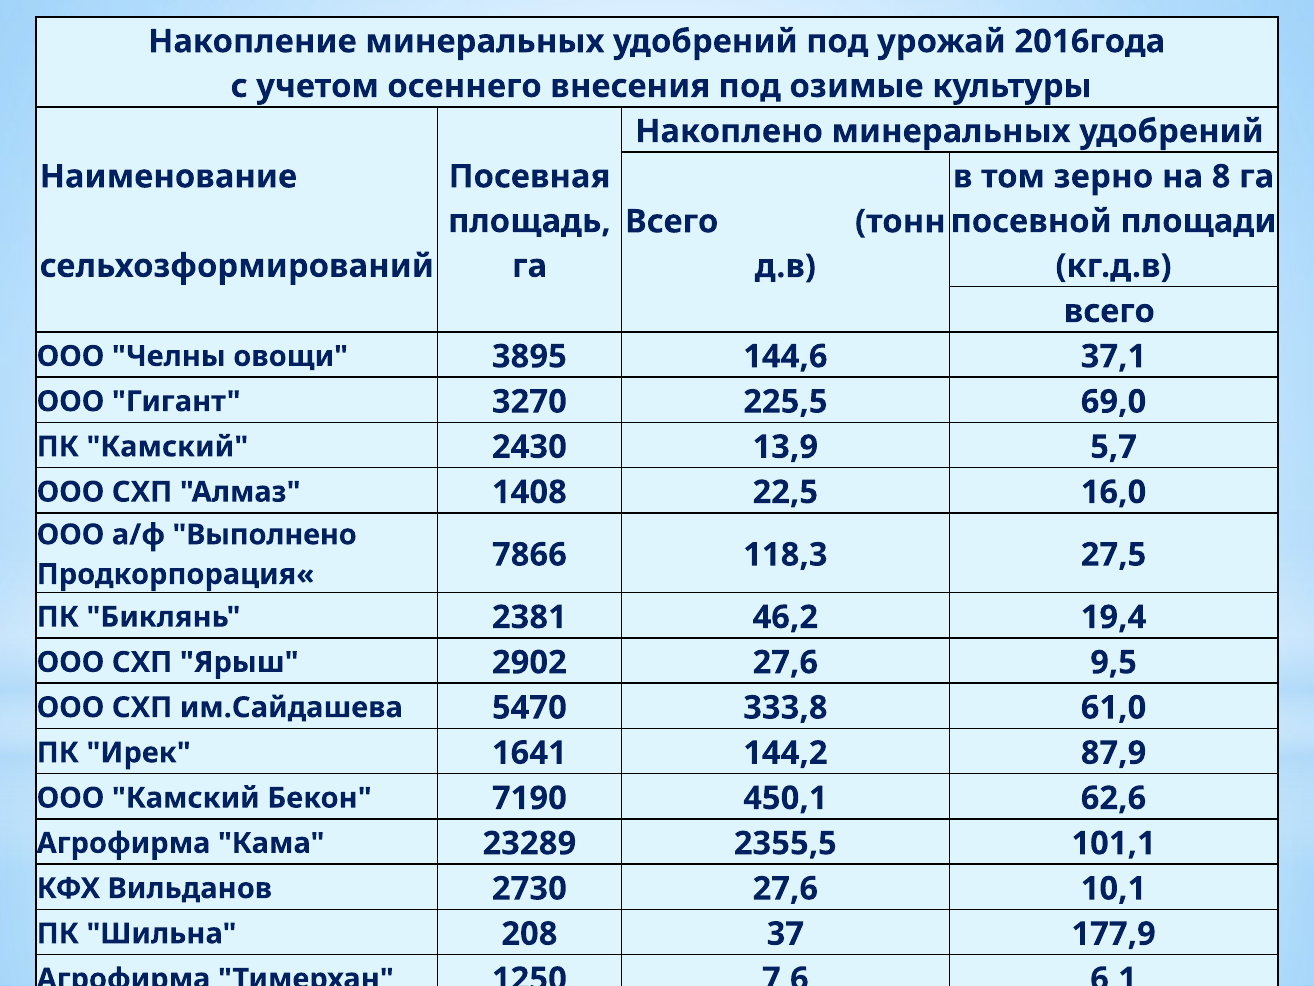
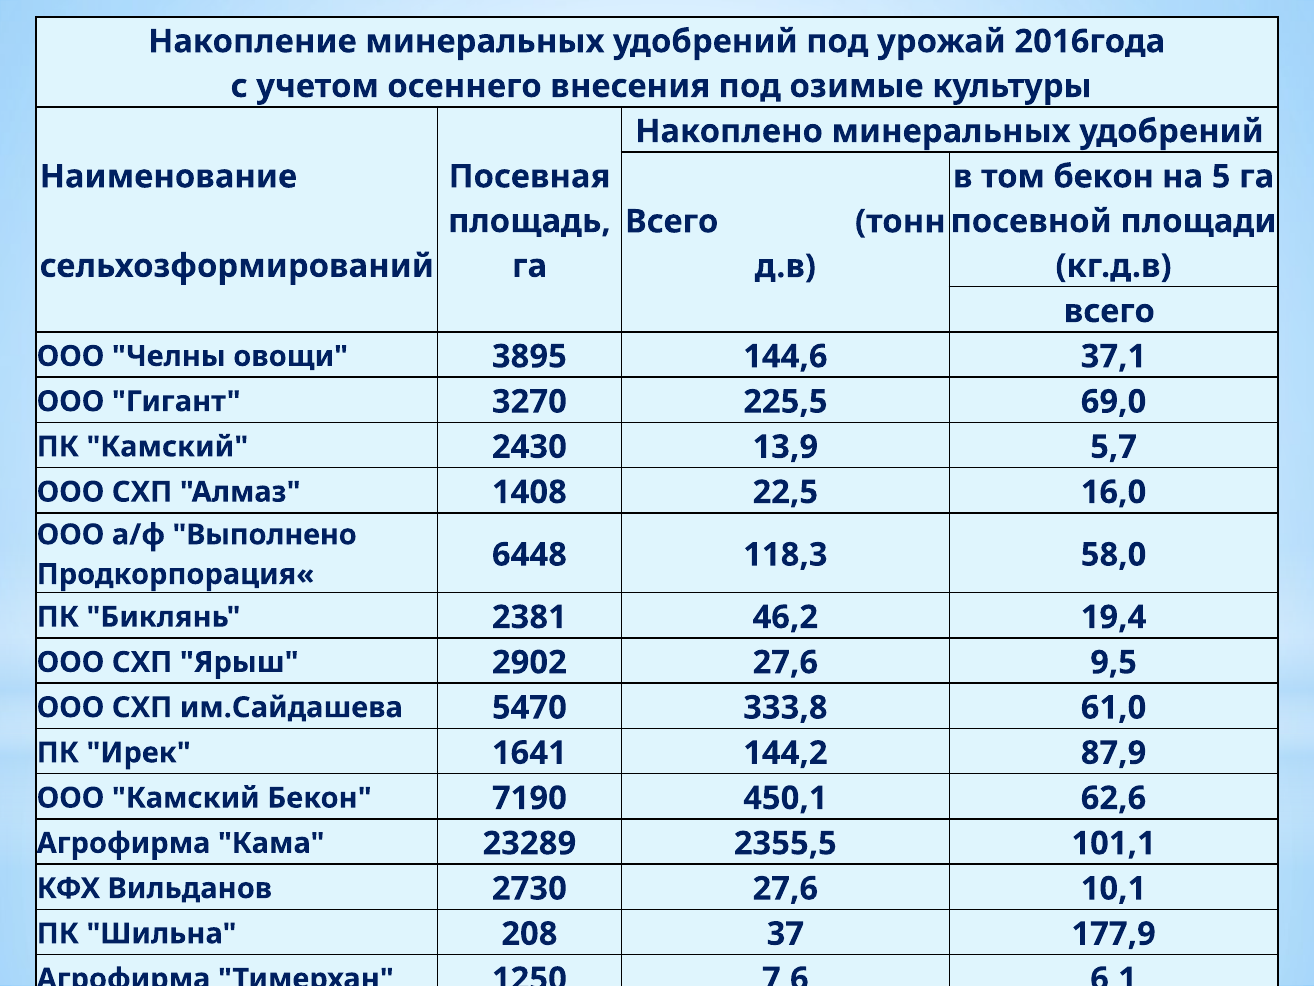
том зерно: зерно -> бекон (1104, 177)
8: 8 -> 5 (1221, 177)
7866: 7866 -> 6448 (529, 554)
27,5: 27,5 -> 58,0 (1114, 554)
